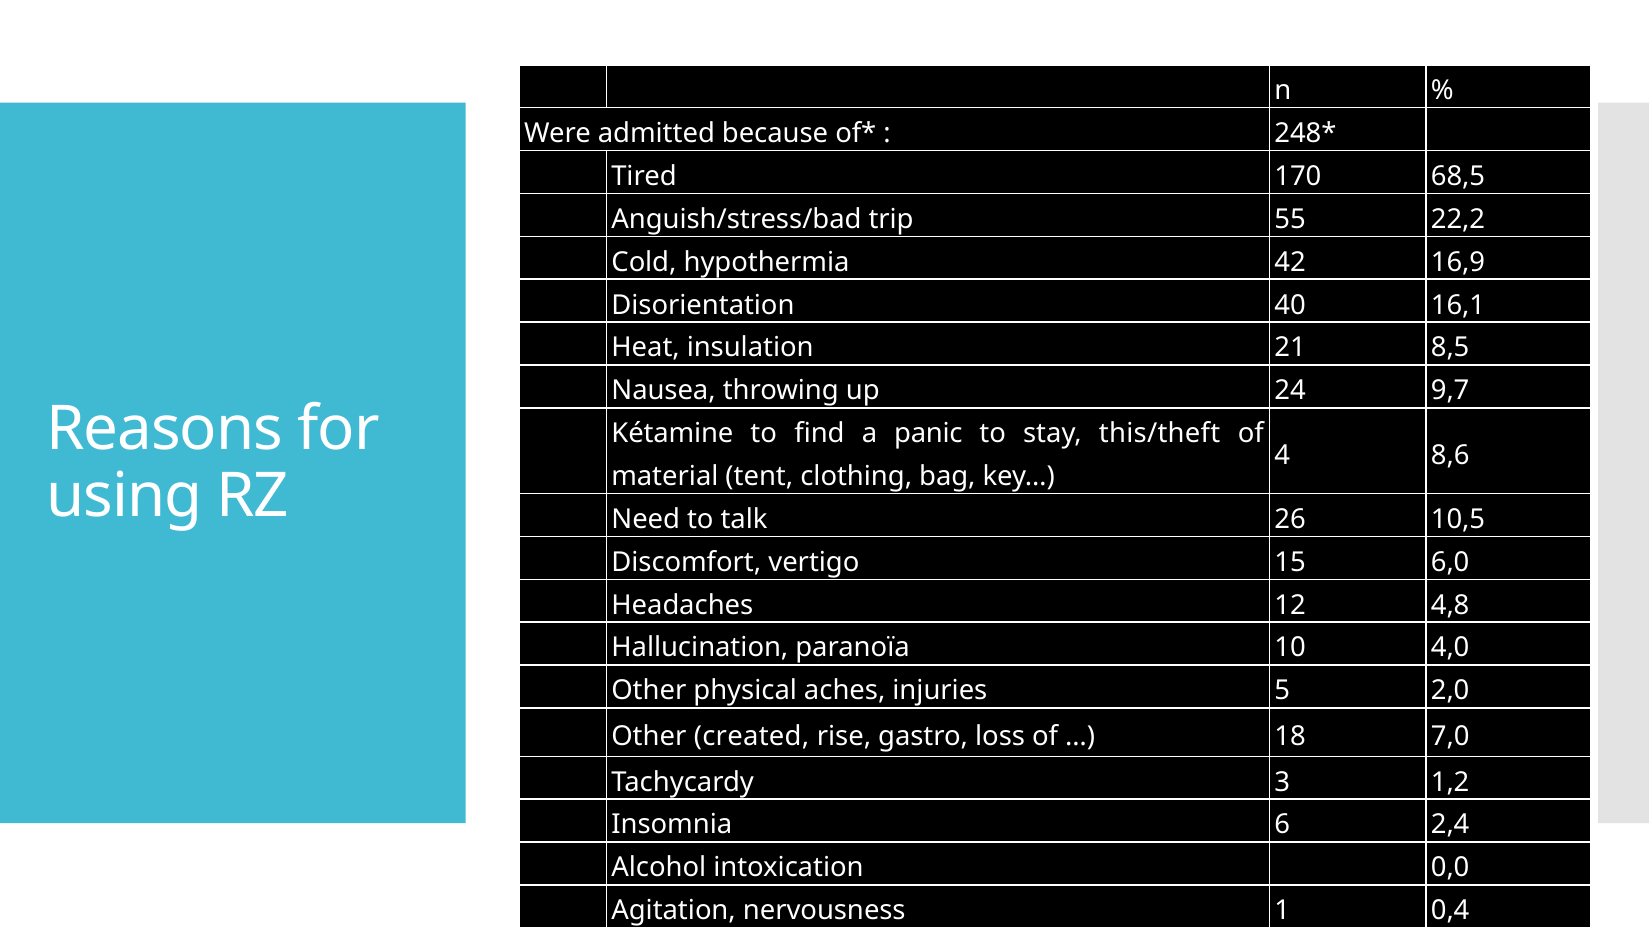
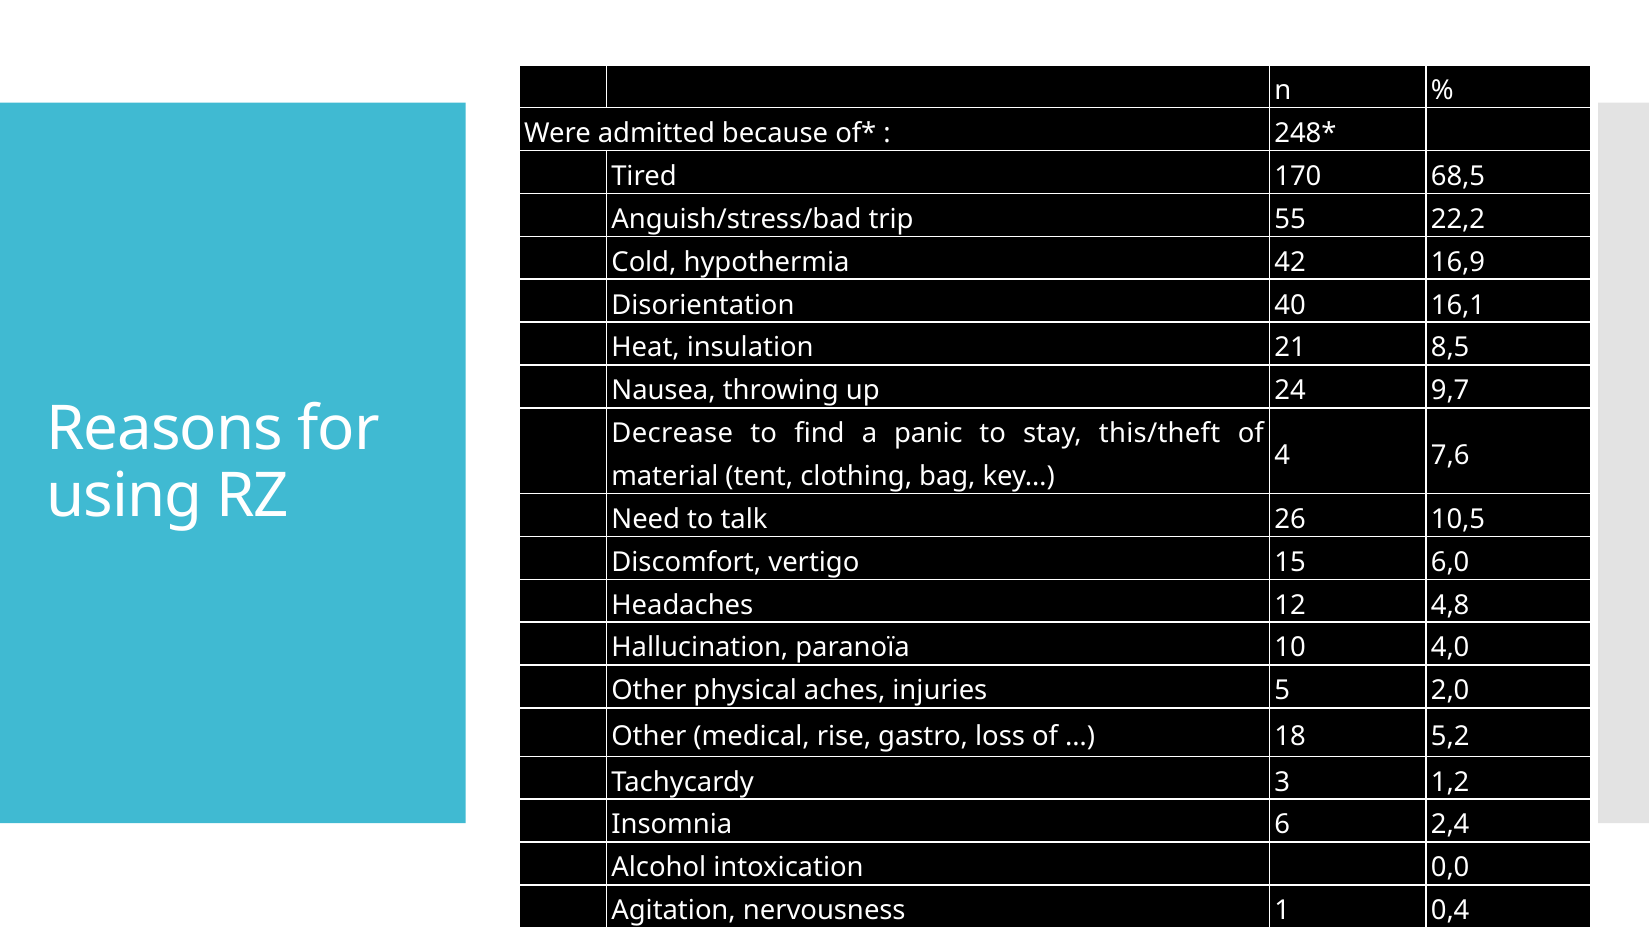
Kétamine: Kétamine -> Decrease (672, 434)
8,6: 8,6 -> 7,6 (1450, 455)
created: created -> medical (752, 737)
7,0: 7,0 -> 5,2 (1450, 737)
